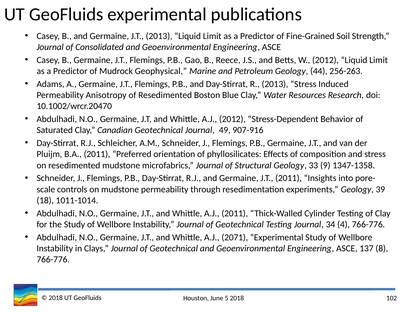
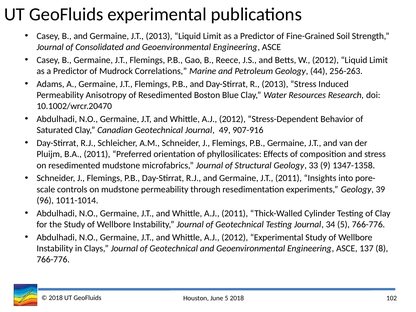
Geophysical: Geophysical -> Correlations (161, 71)
18: 18 -> 96 (45, 200)
34 4: 4 -> 5 (344, 224)
2071: 2071 -> 2012 (235, 237)
